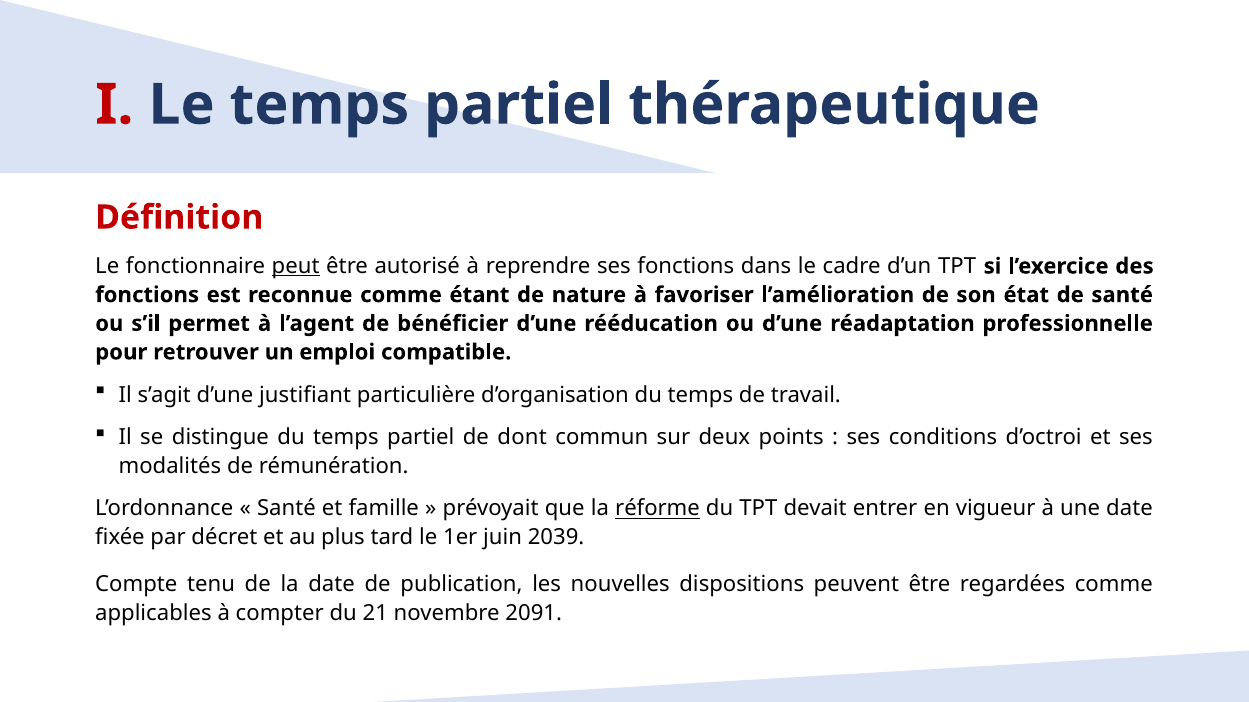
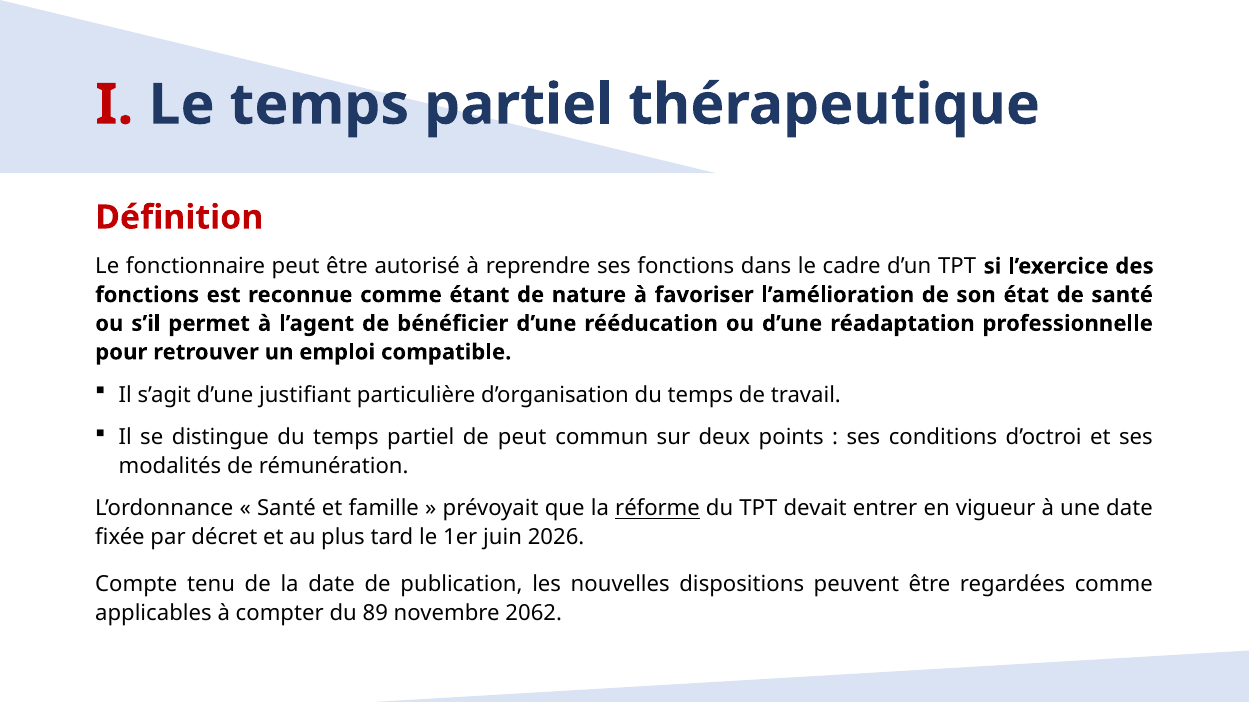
peut underline: present -> none (296, 266)
de dont: dont -> peut (522, 438)
2039: 2039 -> 2026 (556, 538)
21: 21 -> 89 (375, 614)
2091: 2091 -> 2062 (534, 614)
